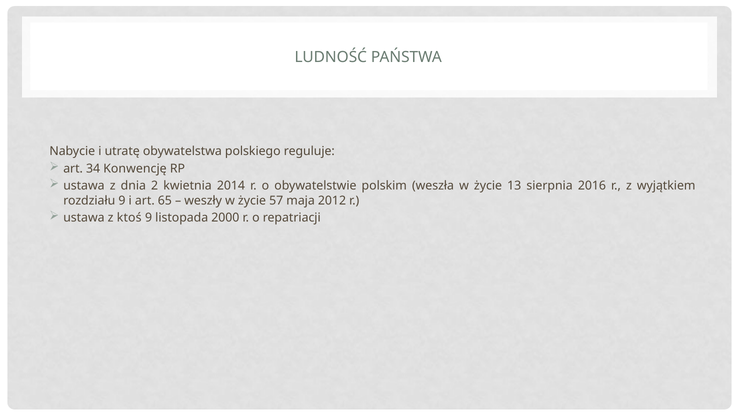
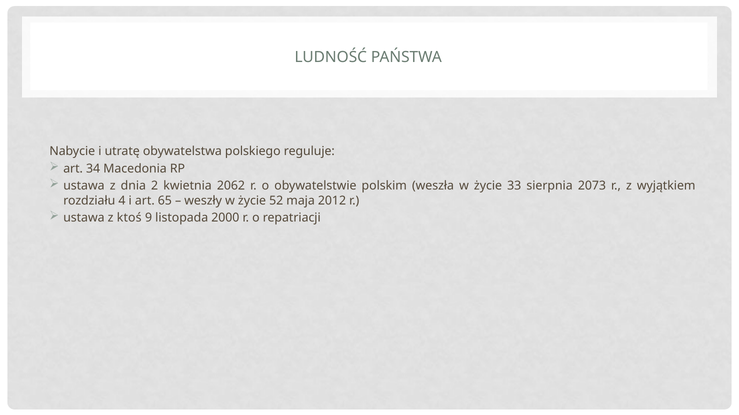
Konwencję: Konwencję -> Macedonia (135, 169)
2014: 2014 -> 2062 (231, 186)
13: 13 -> 33 (514, 186)
2016: 2016 -> 2073 (592, 186)
rozdziału 9: 9 -> 4 (122, 201)
57: 57 -> 52 (276, 201)
